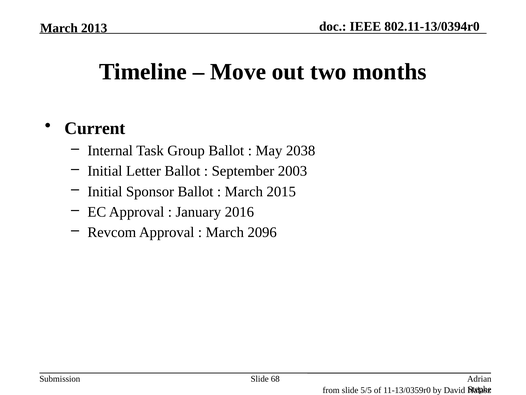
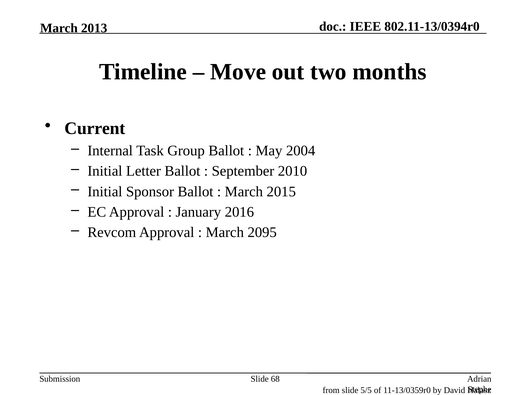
2038: 2038 -> 2004 (301, 150)
2003: 2003 -> 2010 (293, 171)
2096: 2096 -> 2095 (262, 232)
